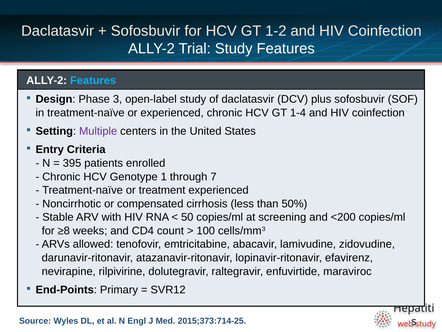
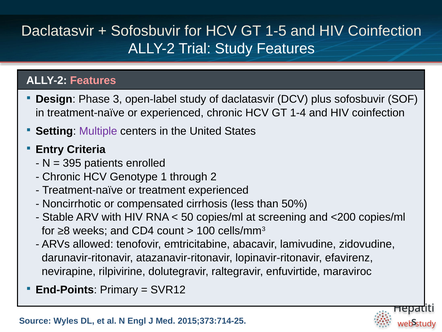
1-2: 1-2 -> 1-5 (276, 31)
Features colour: light blue -> pink (93, 80)
7: 7 -> 2 (214, 176)
